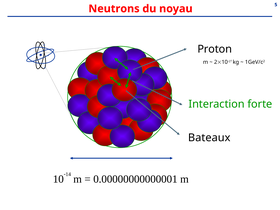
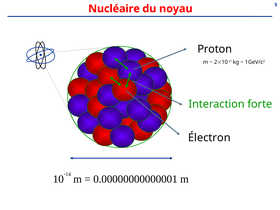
Neutrons: Neutrons -> Nucléaire (114, 9)
Bateaux: Bateaux -> Électron (209, 138)
